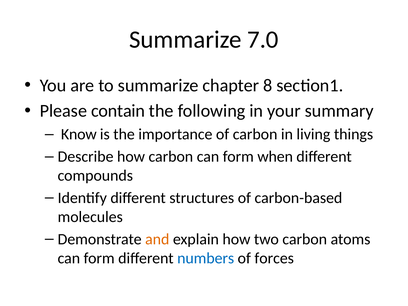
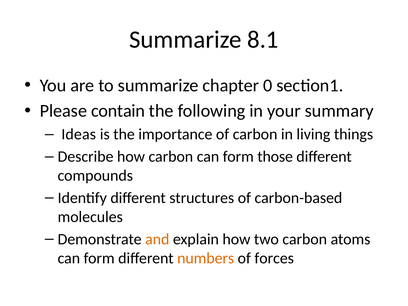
7.0: 7.0 -> 8.1 (263, 39)
8: 8 -> 0 (268, 86)
Know: Know -> Ideas (79, 134)
when: when -> those (275, 157)
numbers colour: blue -> orange (206, 258)
